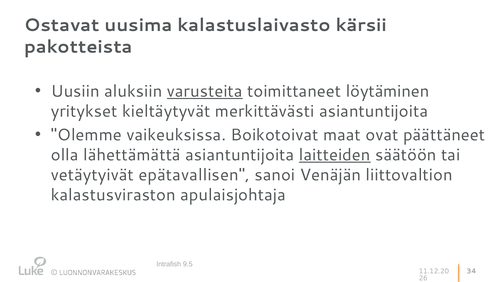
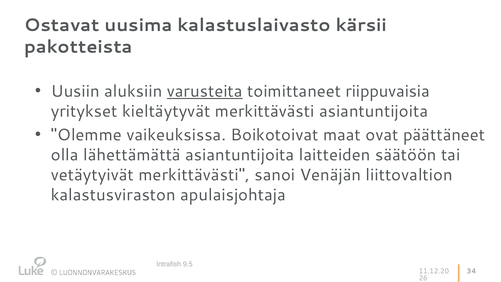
löytäminen: löytäminen -> riippuvaisia (388, 91)
laitteiden underline: present -> none (335, 155)
vetäytyivät epätavallisen: epätavallisen -> merkittävästi (194, 175)
